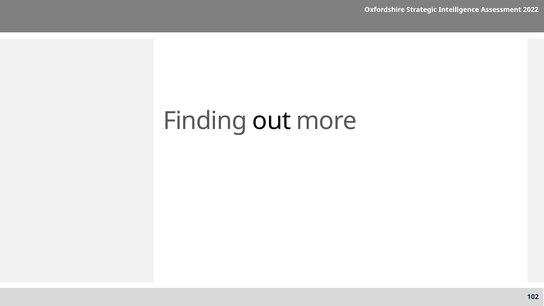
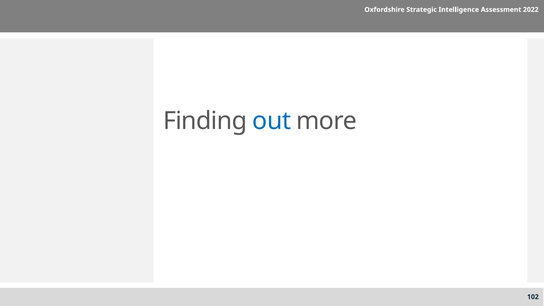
out colour: black -> blue (272, 121)
